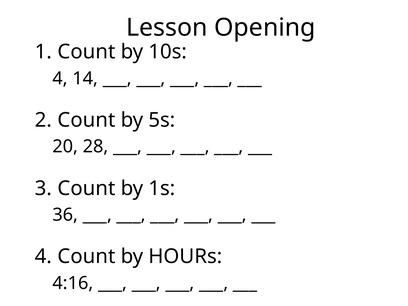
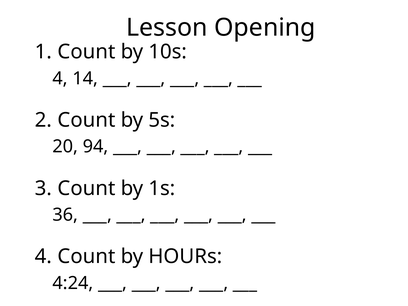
28: 28 -> 94 (96, 147)
4:16: 4:16 -> 4:24 (73, 283)
